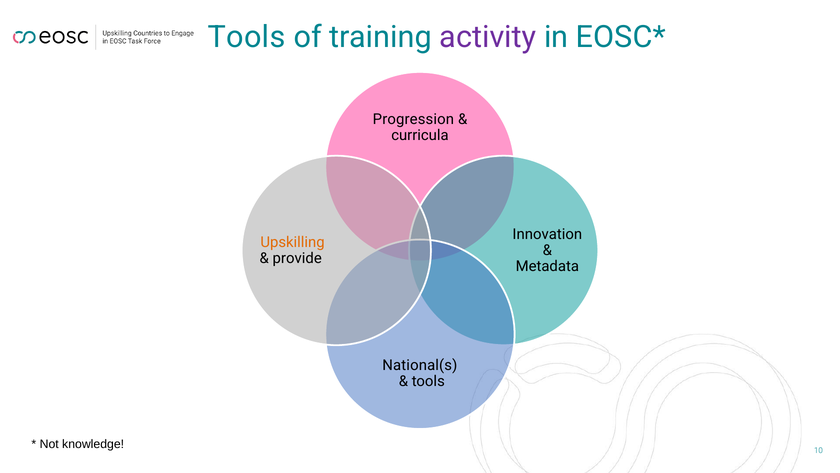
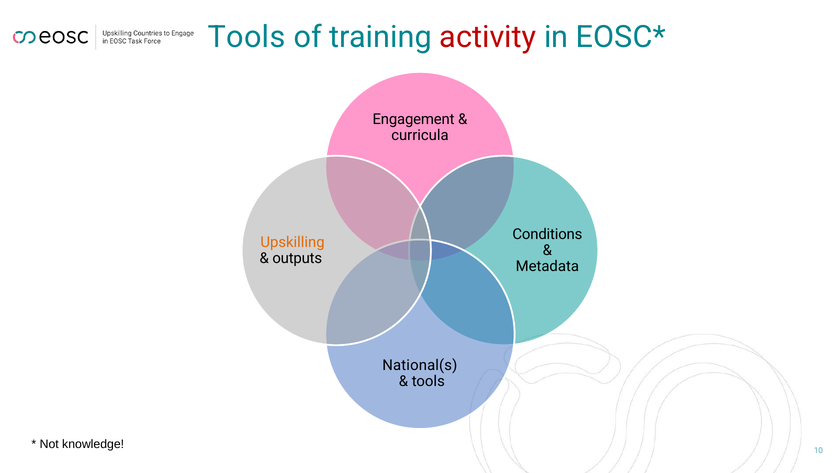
activity colour: purple -> red (488, 37)
Progression: Progression -> Engagement (414, 119)
Innovation: Innovation -> Conditions (547, 234)
provide: provide -> outputs (297, 258)
